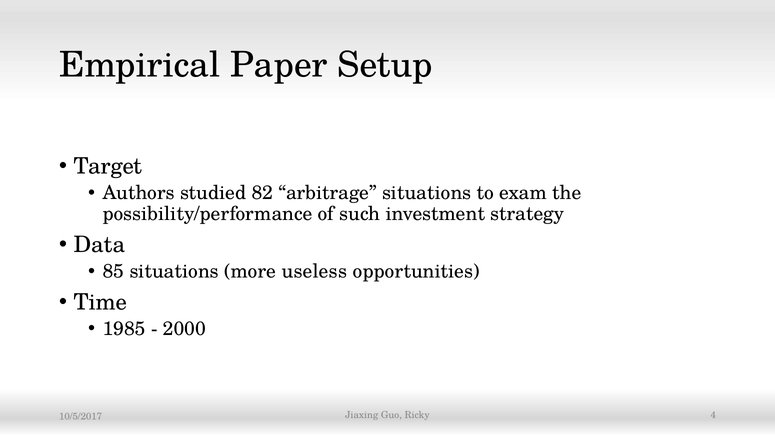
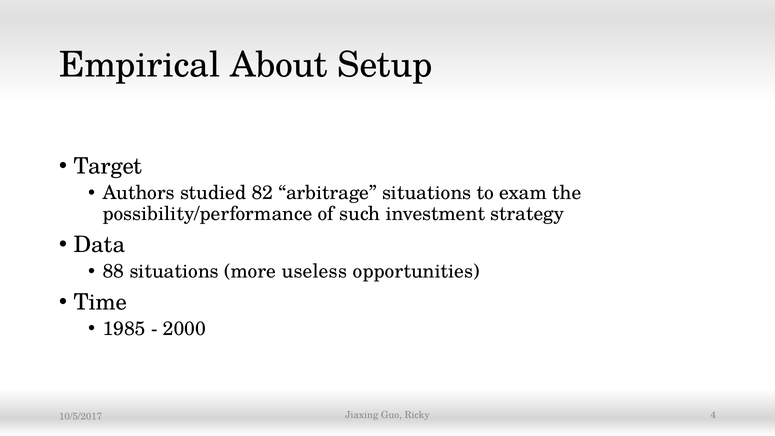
Paper: Paper -> About (279, 65)
85: 85 -> 88 (113, 271)
